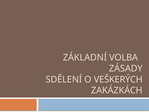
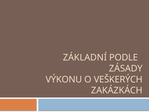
VOLBA: VOLBA -> PODLE (124, 57)
SDĚLENÍ: SDĚLENÍ -> VÝKONU (64, 79)
